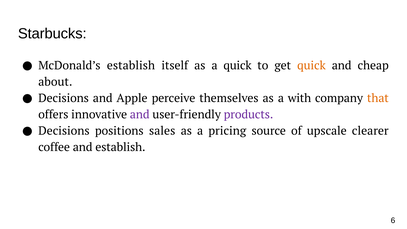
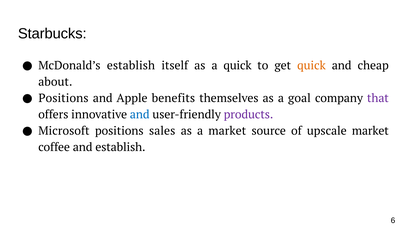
Decisions: Decisions -> Positions (63, 98)
perceive: perceive -> benefits (173, 98)
with: with -> goal (299, 98)
that colour: orange -> purple (378, 98)
and colour: purple -> blue (140, 115)
Decisions: Decisions -> Microsoft (64, 131)
a pricing: pricing -> market (227, 131)
upscale clearer: clearer -> market (370, 131)
